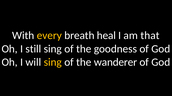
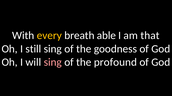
heal: heal -> able (106, 36)
sing colour: yellow -> pink (53, 63)
wanderer: wanderer -> profound (115, 63)
